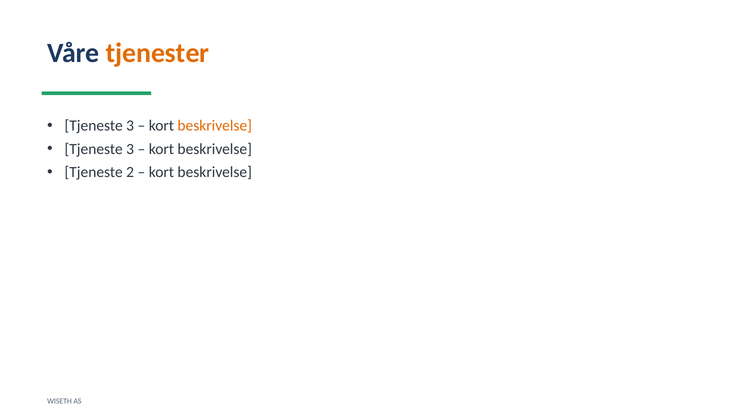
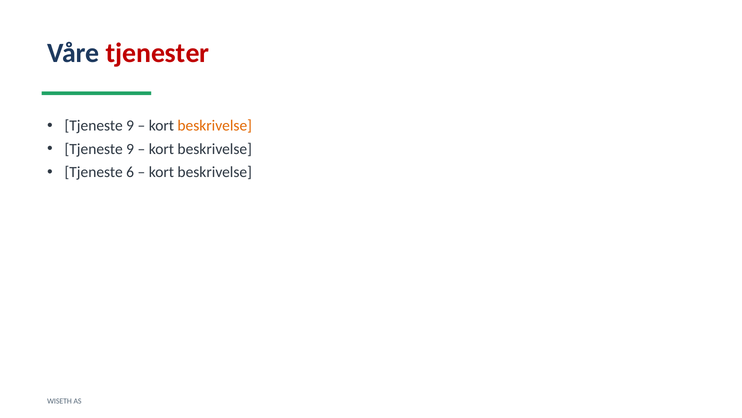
tjenester colour: orange -> red (158, 53)
3: 3 -> 9 (130, 126)
3: 3 -> 9 (130, 149)
2: 2 -> 6 (130, 172)
